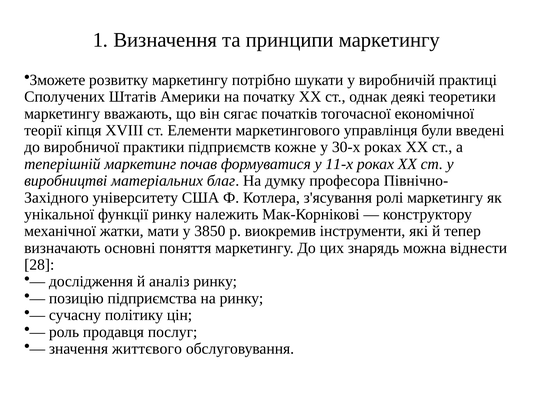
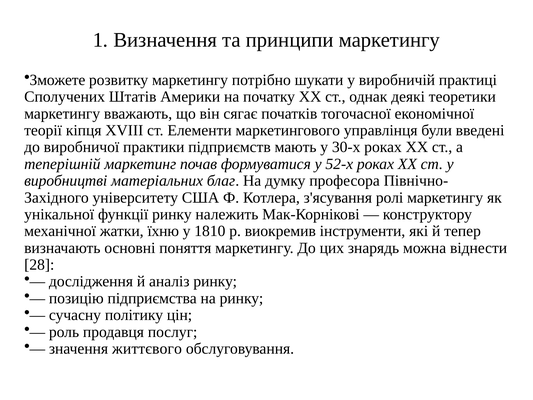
кожне: кожне -> мають (296, 147)
11-х: 11-х -> 52-х (339, 164)
мати: мати -> їхню (163, 231)
3850: 3850 -> 1810 (210, 231)
